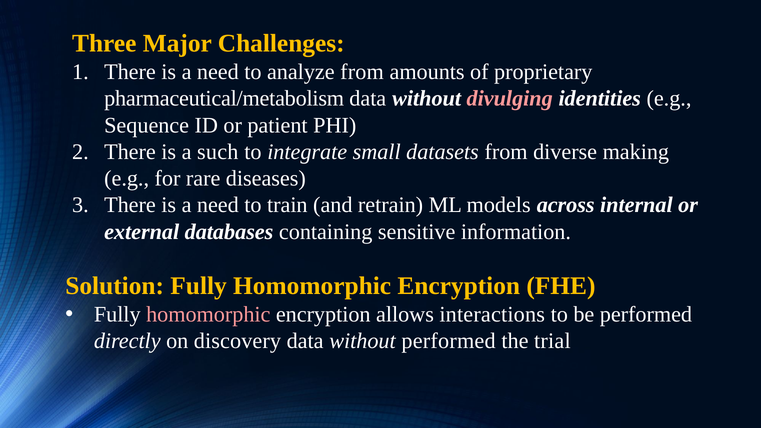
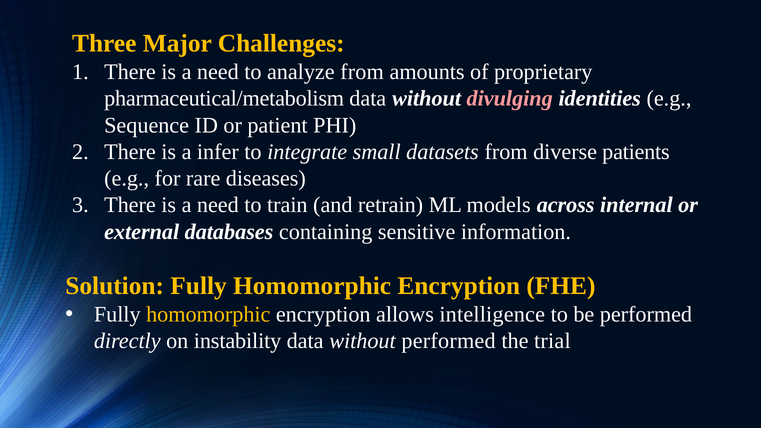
such: such -> infer (218, 152)
making: making -> patients (636, 152)
homomorphic colour: pink -> yellow (208, 315)
interactions: interactions -> intelligence (492, 315)
discovery: discovery -> instability (238, 341)
